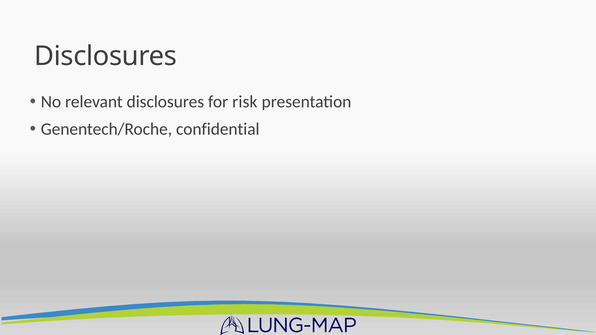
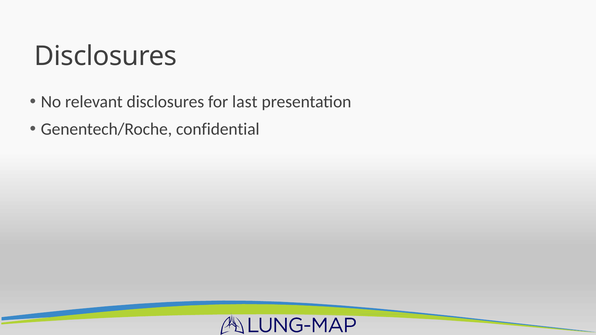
risk: risk -> last (245, 102)
